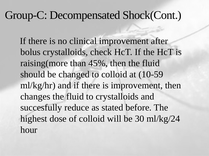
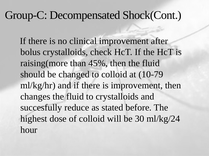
10-59: 10-59 -> 10-79 (151, 75)
